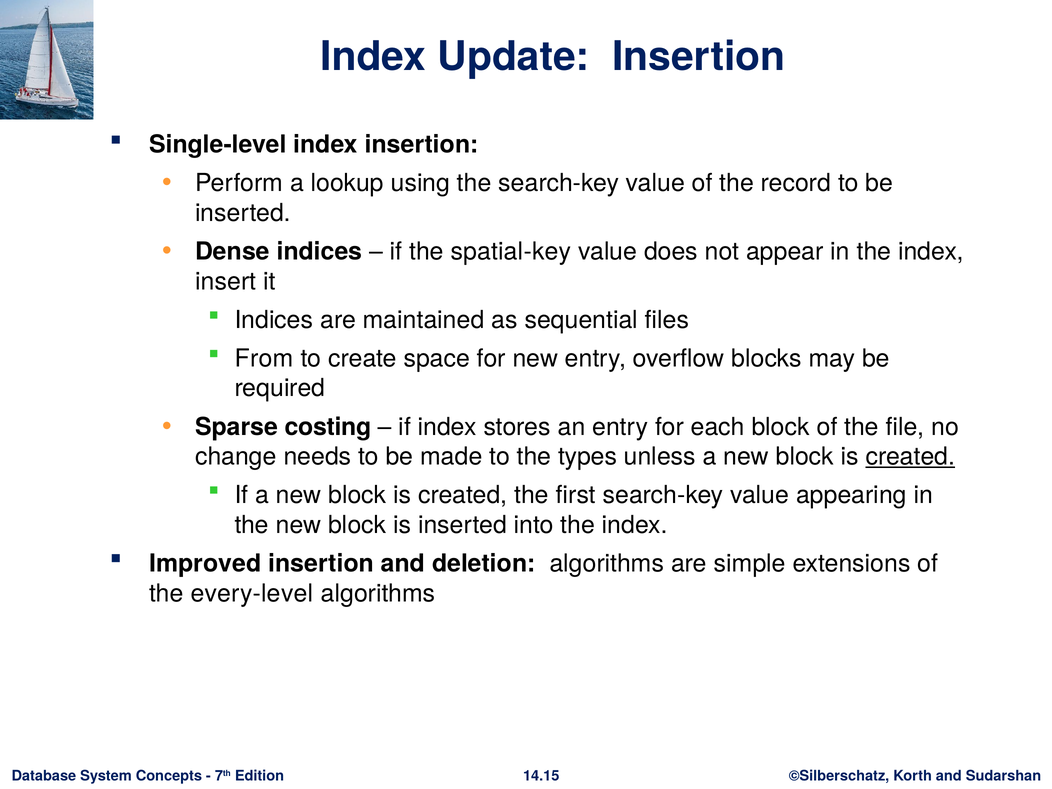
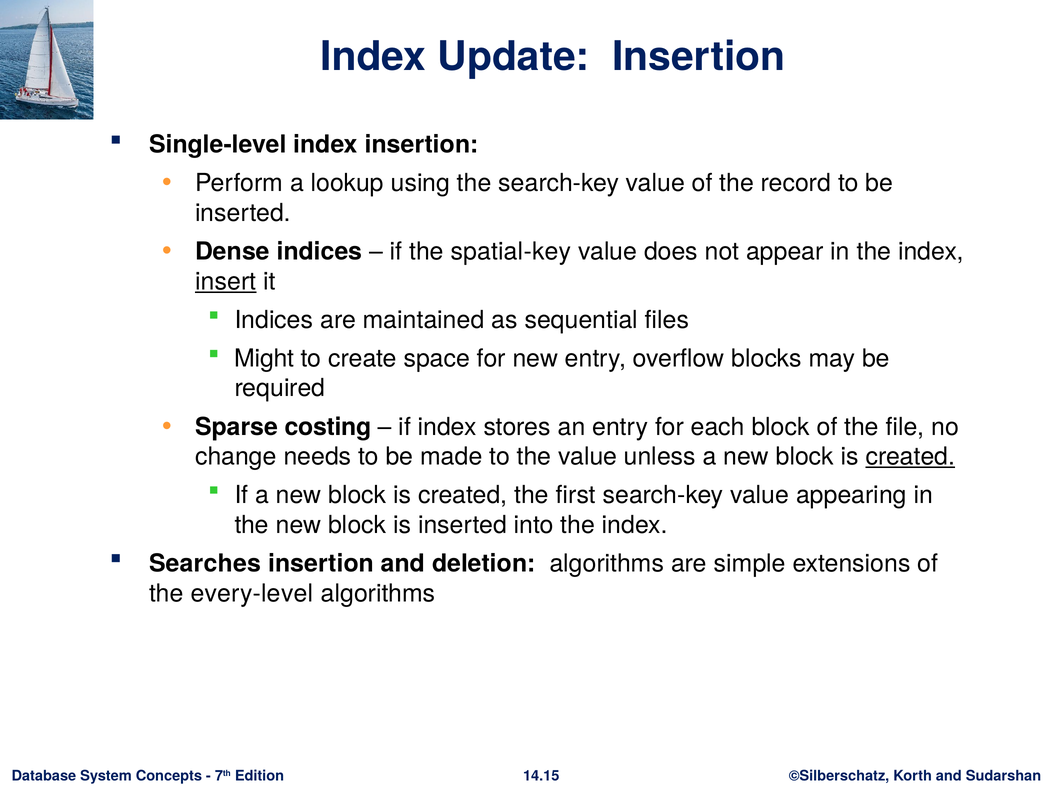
insert underline: none -> present (226, 281)
From: From -> Might (264, 358)
the types: types -> value (588, 457)
Improved: Improved -> Searches (205, 563)
